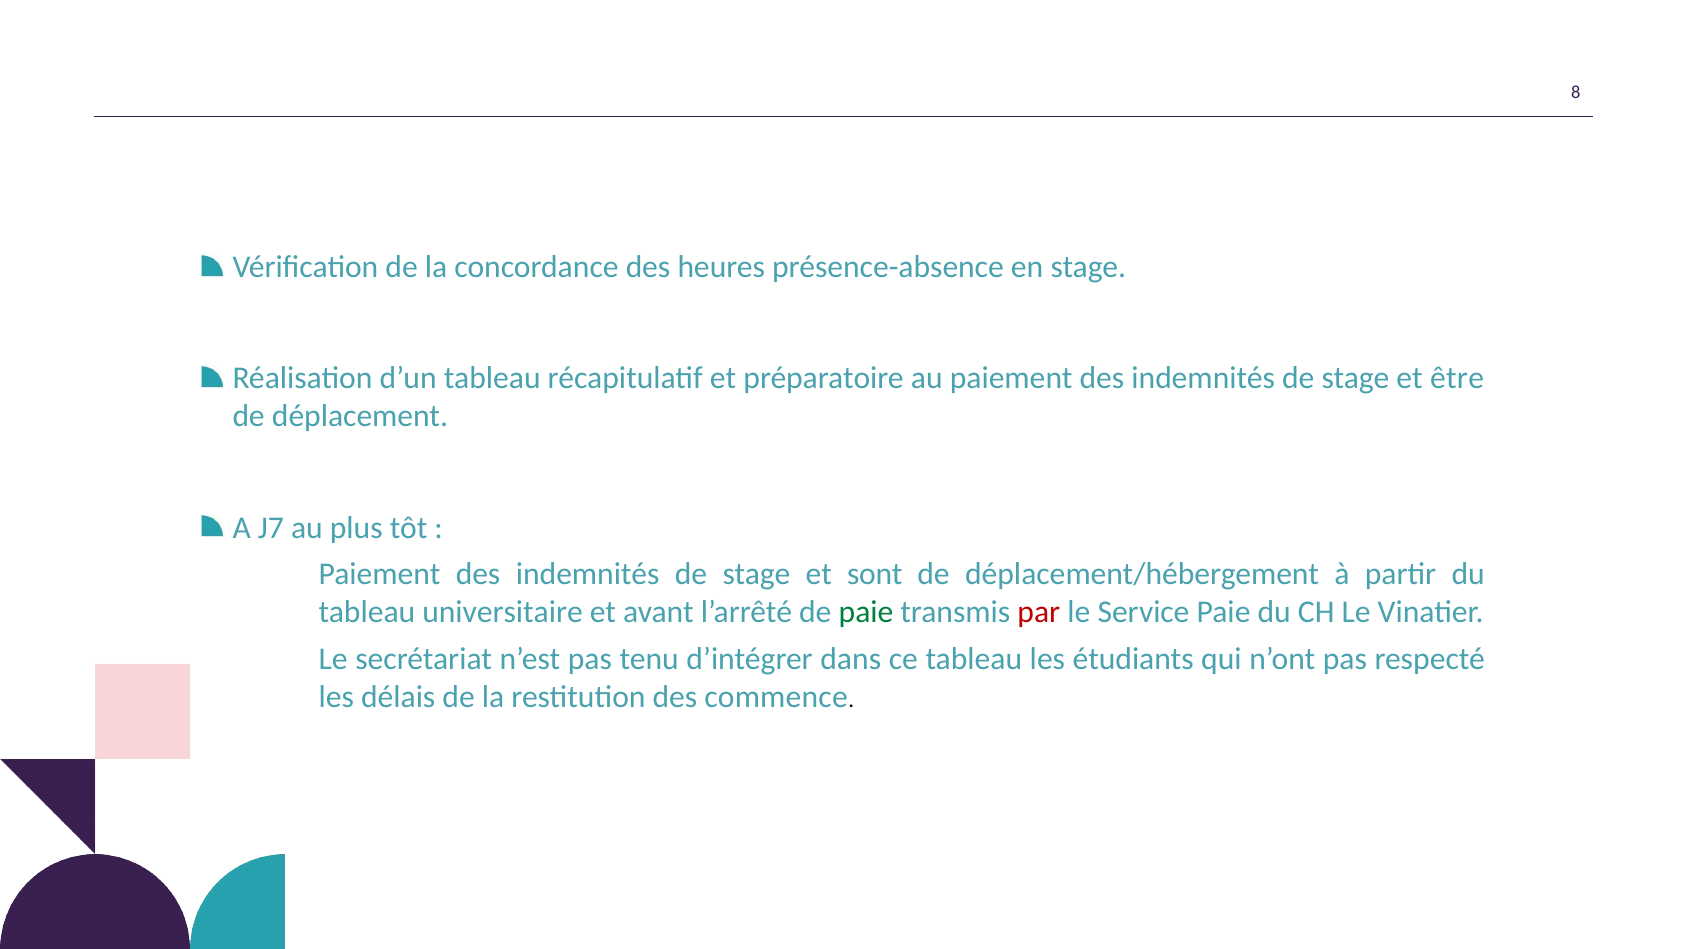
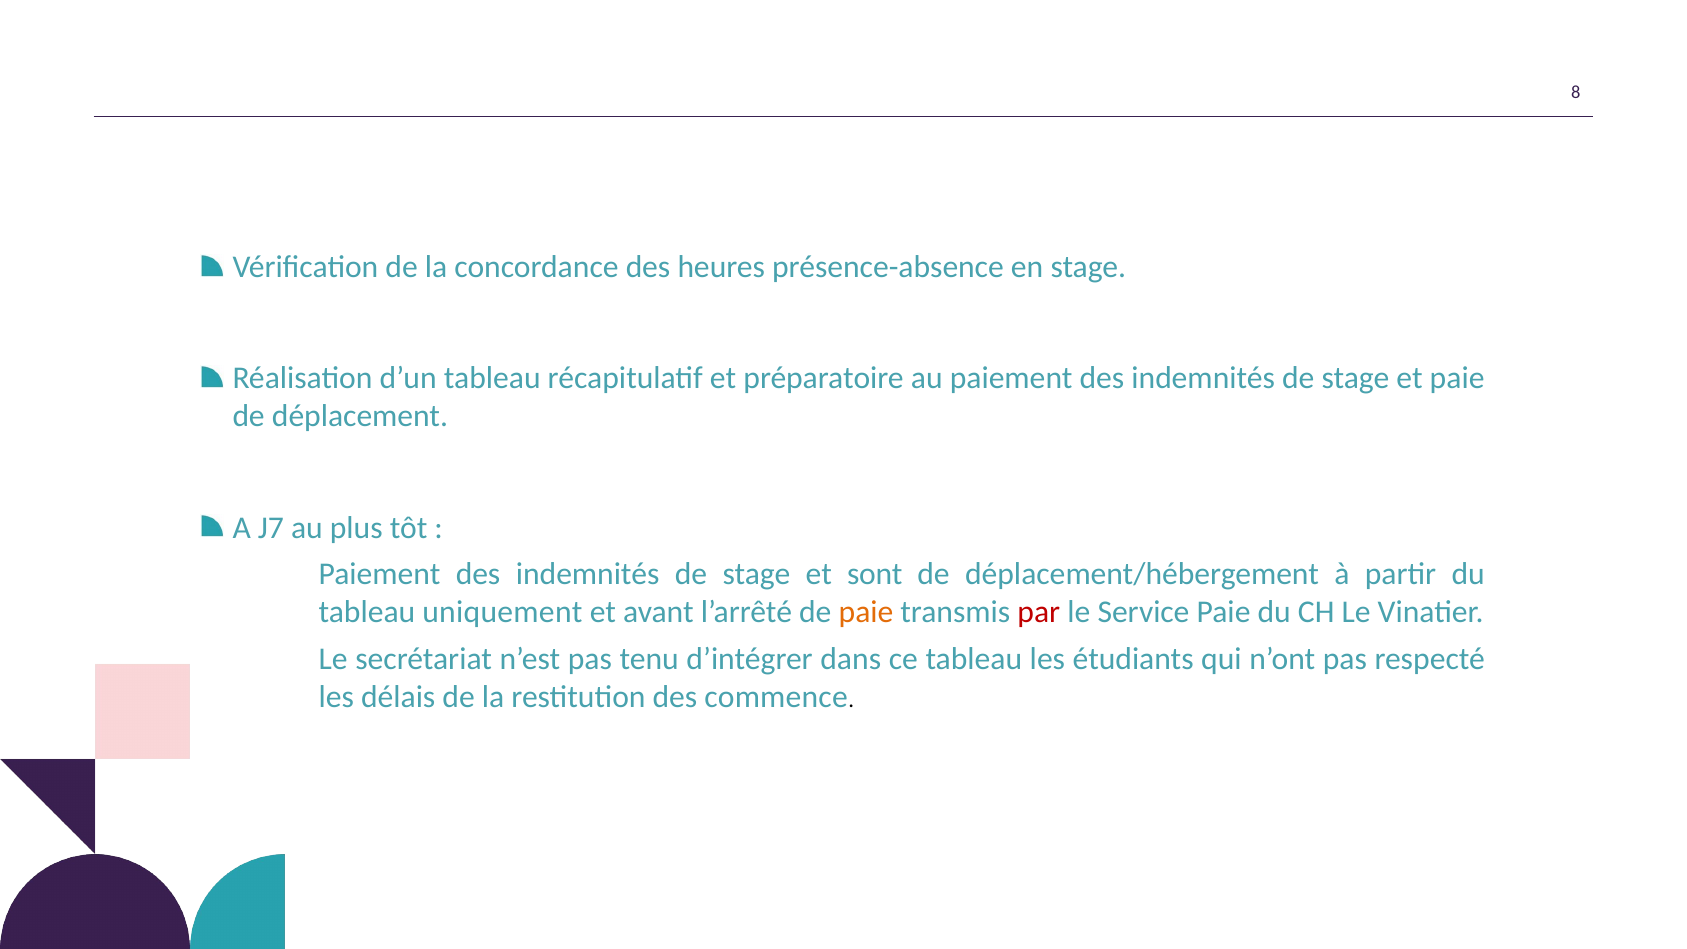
et être: être -> paie (1457, 378)
universitaire: universitaire -> uniquement (502, 612)
paie colour: green -> orange (866, 612)
